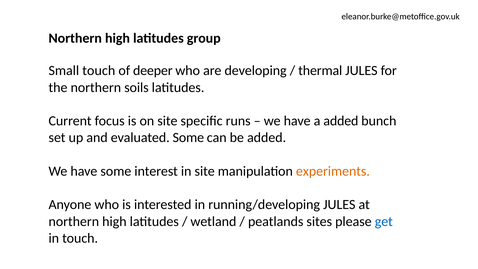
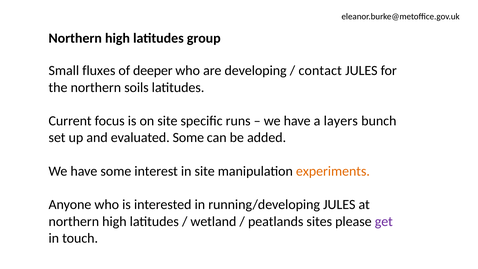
Small touch: touch -> fluxes (99, 71)
thermal: thermal -> contact (320, 71)
a added: added -> layers (341, 121)
get colour: blue -> purple (384, 221)
